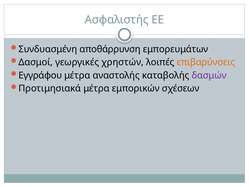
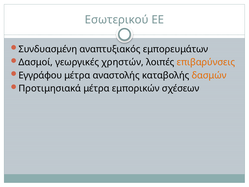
Ασφαλιστής: Ασφαλιστής -> Εσωτερικού (117, 20)
αποθάρρυνση: αποθάρρυνση -> αναπτυξιακός (110, 49)
δασμών colour: purple -> orange (209, 75)
